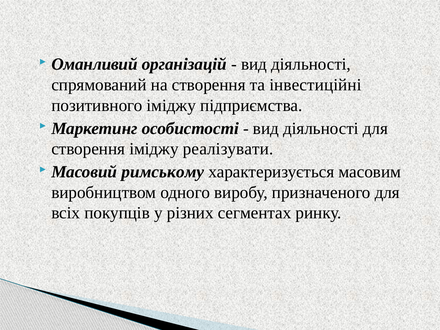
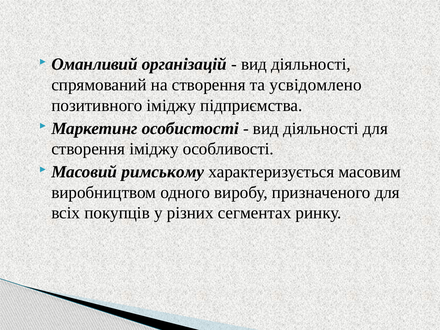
інвестиційні: інвестиційні -> усвідомлено (315, 85)
реалізувати: реалізувати -> особливості (228, 149)
